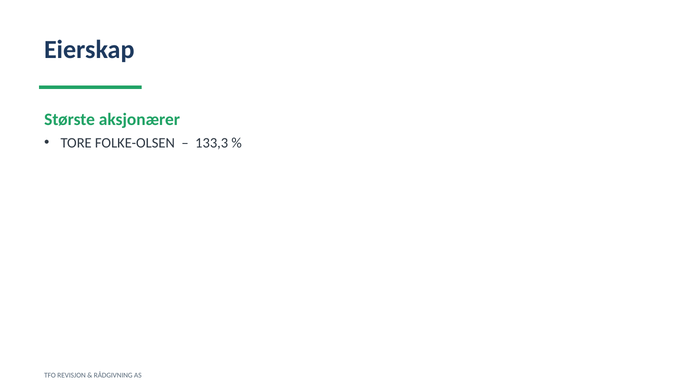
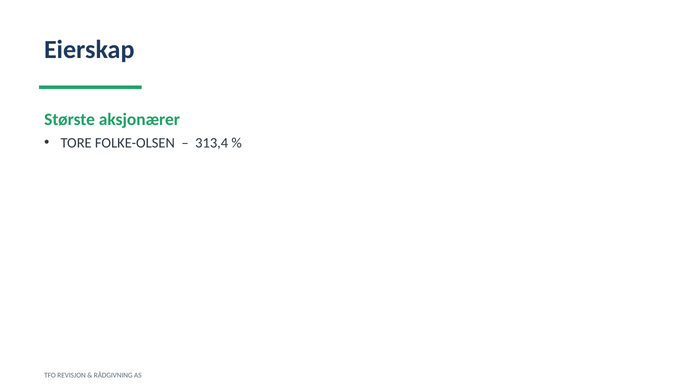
133,3: 133,3 -> 313,4 (212, 143)
